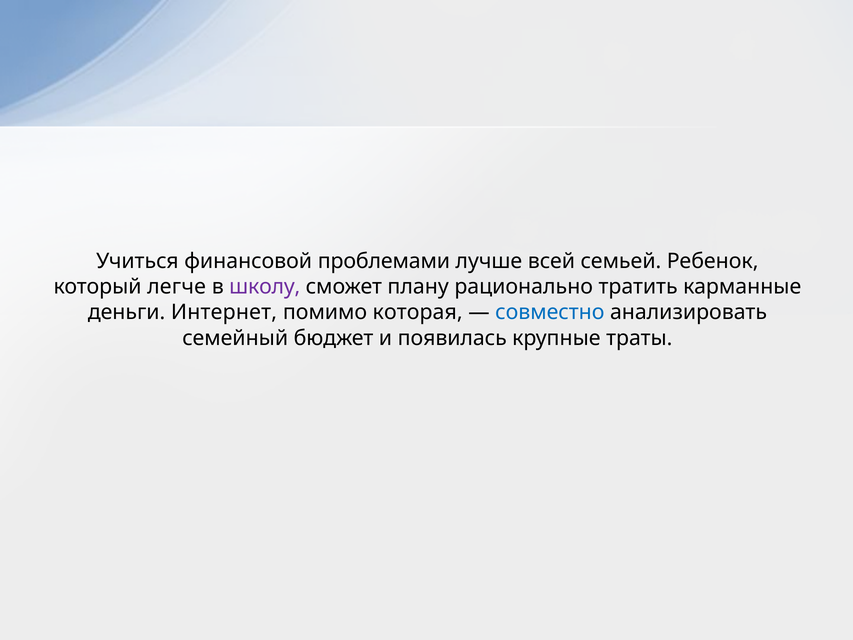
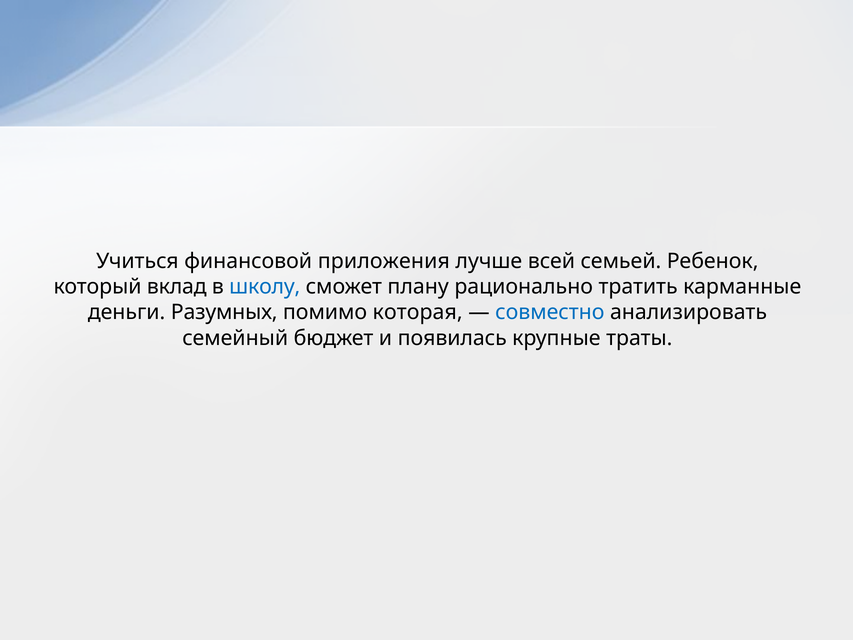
проблемами: проблемами -> приложения (384, 261)
легче: легче -> вклад (177, 287)
школу colour: purple -> blue (265, 287)
Интернет: Интернет -> Разумных (224, 312)
